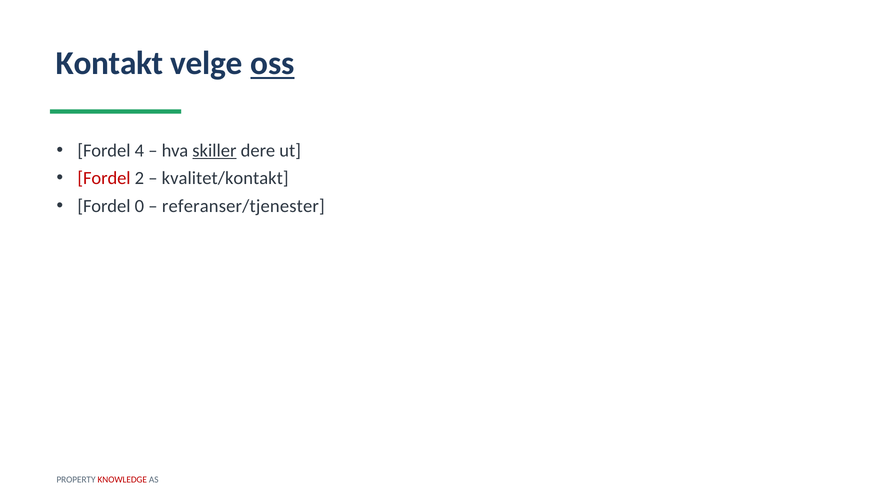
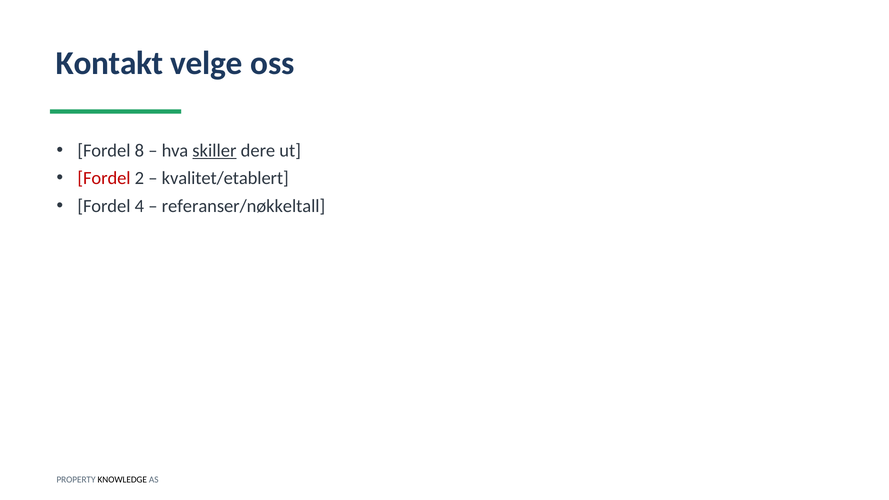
oss underline: present -> none (272, 63)
4: 4 -> 8 (139, 151)
kvalitet/kontakt: kvalitet/kontakt -> kvalitet/etablert (225, 178)
0: 0 -> 4 (139, 206)
referanser/tjenester: referanser/tjenester -> referanser/nøkkeltall (243, 206)
KNOWLEDGE colour: red -> black (122, 480)
